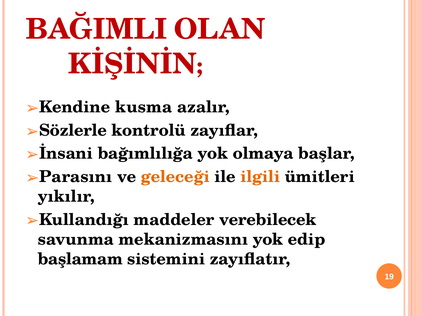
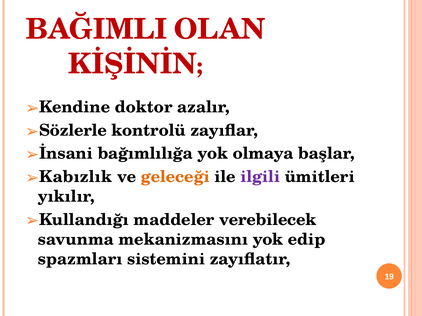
kusma: kusma -> doktor (144, 107)
Parasını: Parasını -> Kabızlık (76, 177)
ilgili colour: orange -> purple (260, 177)
başlamam: başlamam -> spazmları (80, 259)
